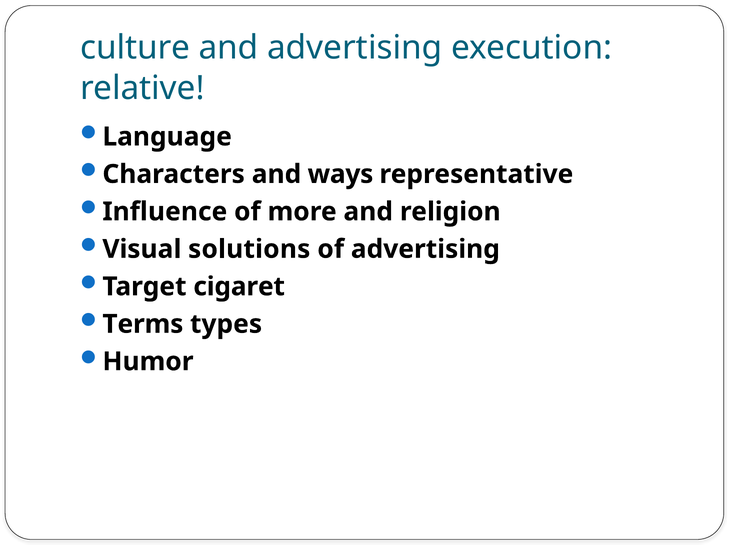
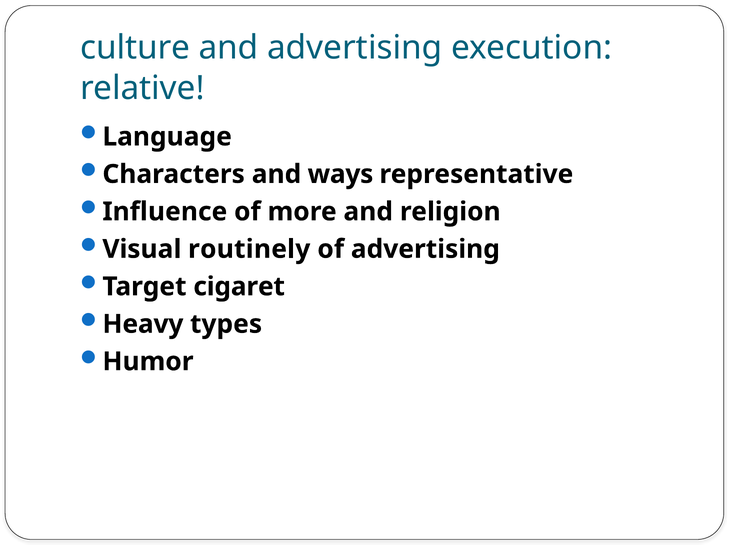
solutions: solutions -> routinely (249, 249)
Terms: Terms -> Heavy (143, 324)
